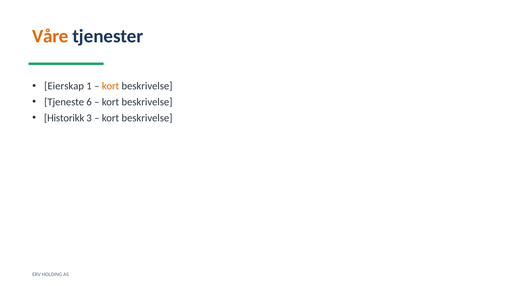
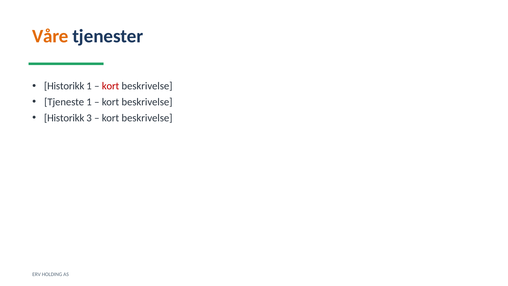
Eierskap: Eierskap -> Historikk (64, 86)
kort colour: orange -> red (111, 86)
Tjeneste 6: 6 -> 1 (89, 102)
